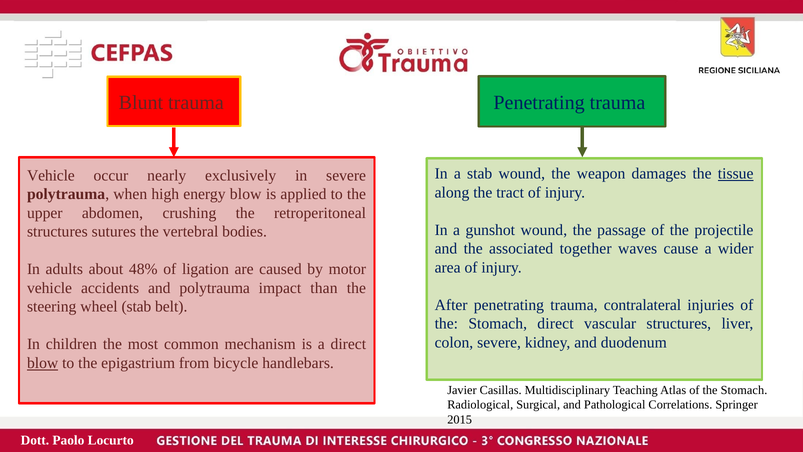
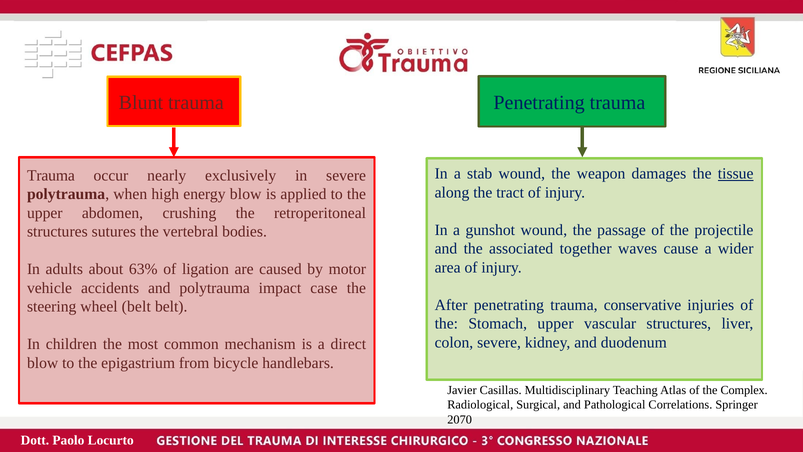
Vehicle: Vehicle -> Trauma (51, 175)
48%: 48% -> 63% (143, 269)
than: than -> case (324, 288)
contralateral: contralateral -> conservative (642, 305)
wheel stab: stab -> belt (136, 307)
Stomach direct: direct -> upper (556, 324)
blow underline: present -> none (43, 363)
Atlas of the Stomach: Stomach -> Complex (744, 390)
2015: 2015 -> 2070 (460, 419)
